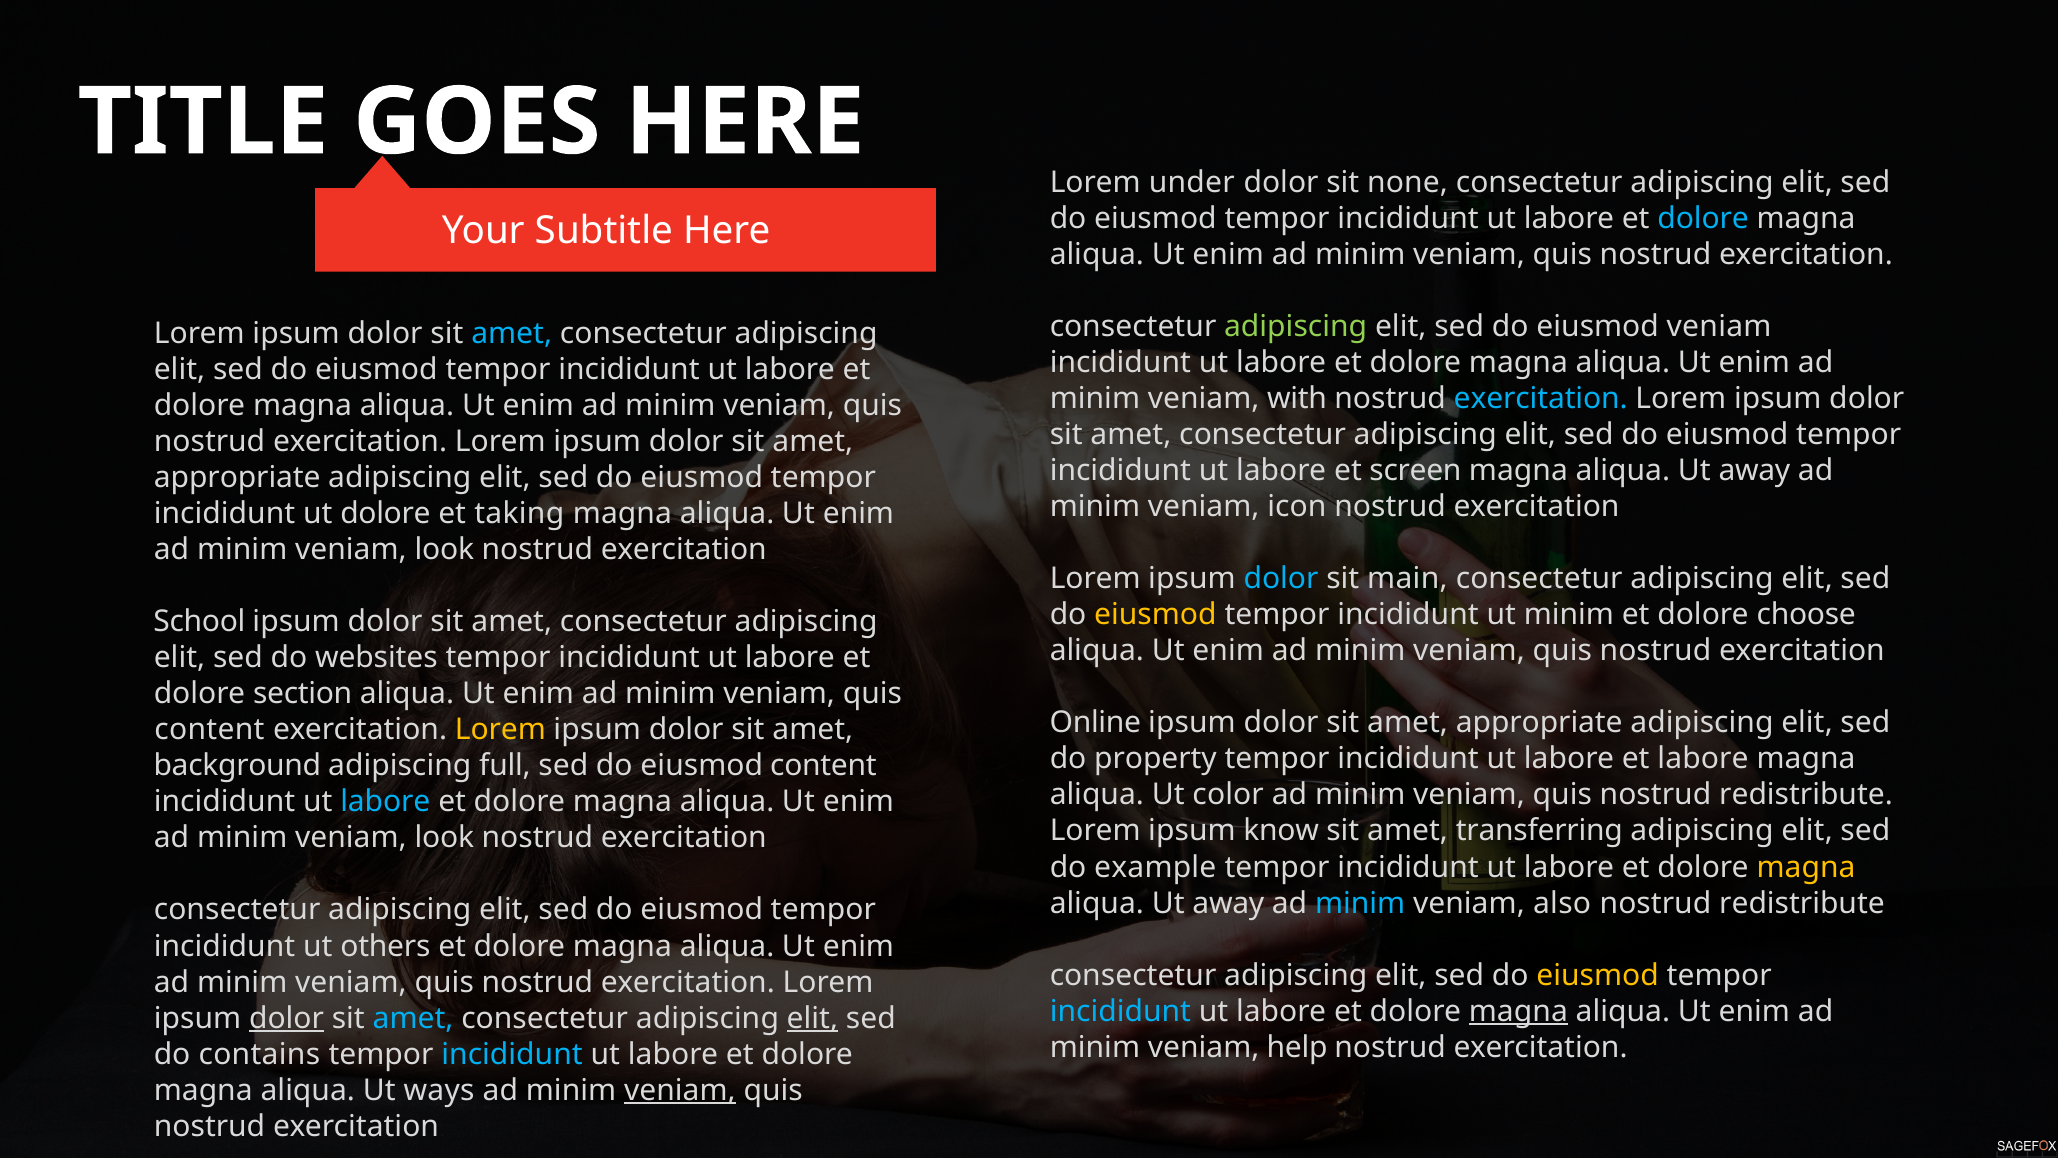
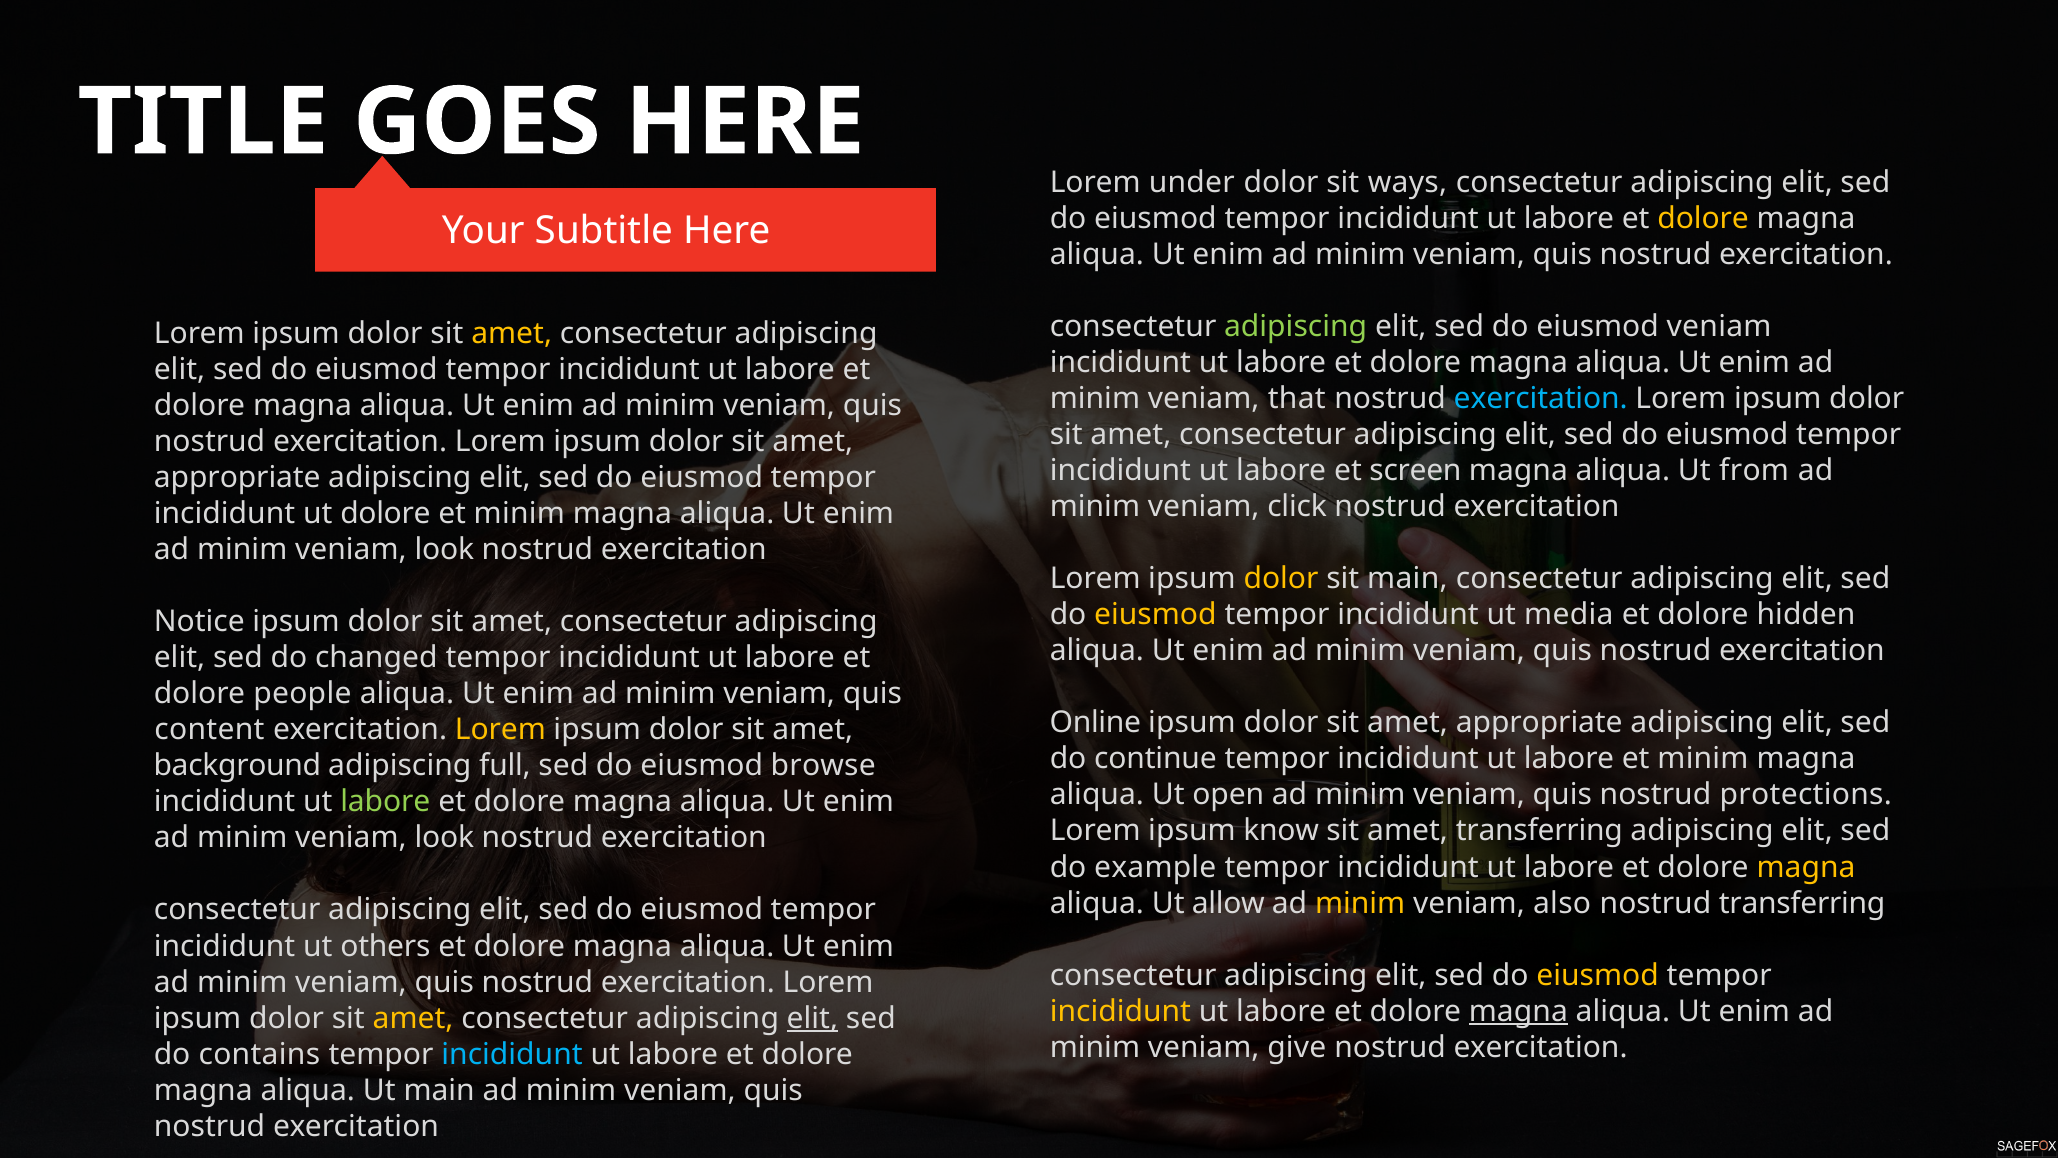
none: none -> ways (1407, 182)
dolore colour: light blue -> yellow (1703, 218)
amet colour: light blue -> yellow (512, 333)
with: with -> that (1297, 398)
away: away -> from (1754, 470)
icon: icon -> click (1297, 506)
taking: taking -> minim (519, 513)
dolor colour: light blue -> yellow (1281, 579)
ut minim: minim -> media (1569, 615)
choose: choose -> hidden (1806, 615)
School: School -> Notice (199, 621)
websites: websites -> changed (376, 657)
section: section -> people (302, 694)
property: property -> continue (1155, 759)
labore et labore: labore -> minim (1703, 759)
eiusmod content: content -> browse (823, 766)
color: color -> open (1228, 795)
quis nostrud redistribute: redistribute -> protections (1806, 795)
labore colour: light blue -> light green (385, 802)
away: away -> allow (1228, 903)
minim colour: light blue -> yellow (1360, 903)
redistribute: redistribute -> transferring (1802, 903)
incididunt colour: light blue -> yellow (1120, 1011)
dolor underline: present -> none (287, 1018)
amet colour: light blue -> yellow (413, 1018)
help: help -> give (1297, 1047)
Ut ways: ways -> main (439, 1090)
veniam underline: present -> none (680, 1090)
